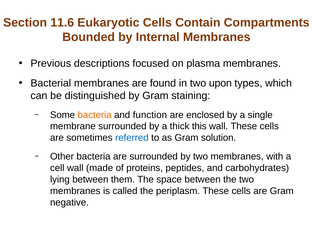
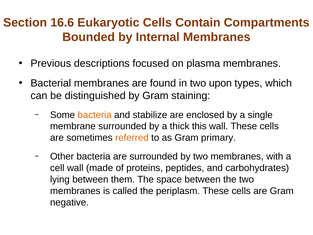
11.6: 11.6 -> 16.6 (62, 23)
function: function -> stabilize (150, 115)
referred colour: blue -> orange (132, 138)
solution: solution -> primary (218, 138)
